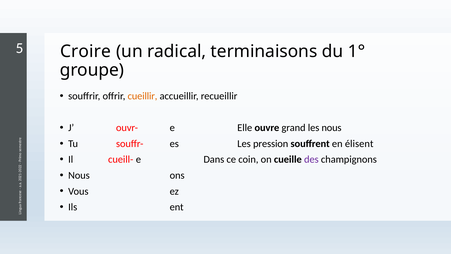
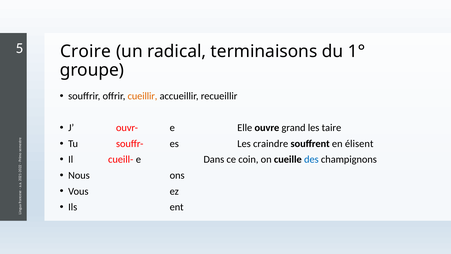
les nous: nous -> taire (331, 128)
pression: pression -> craindre (271, 143)
des colour: purple -> blue (311, 159)
